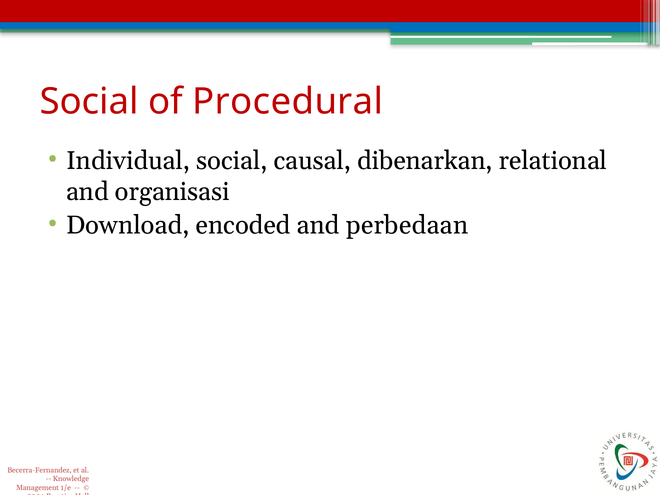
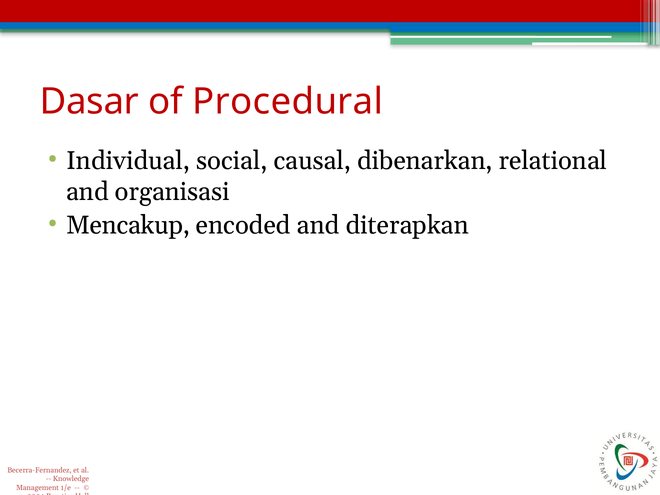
Social: Social -> Dasar (89, 101)
Download: Download -> Mencakup (128, 225)
perbedaan: perbedaan -> diterapkan (407, 225)
